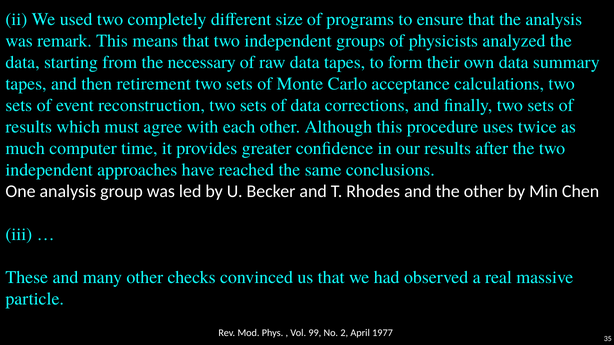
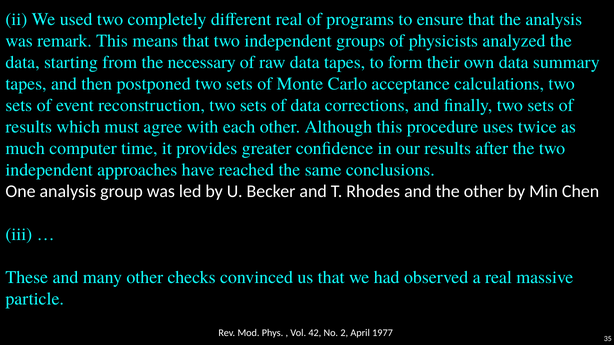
different size: size -> real (289, 19)
retirement: retirement -> postponed (154, 84)
99: 99 -> 42 (315, 333)
